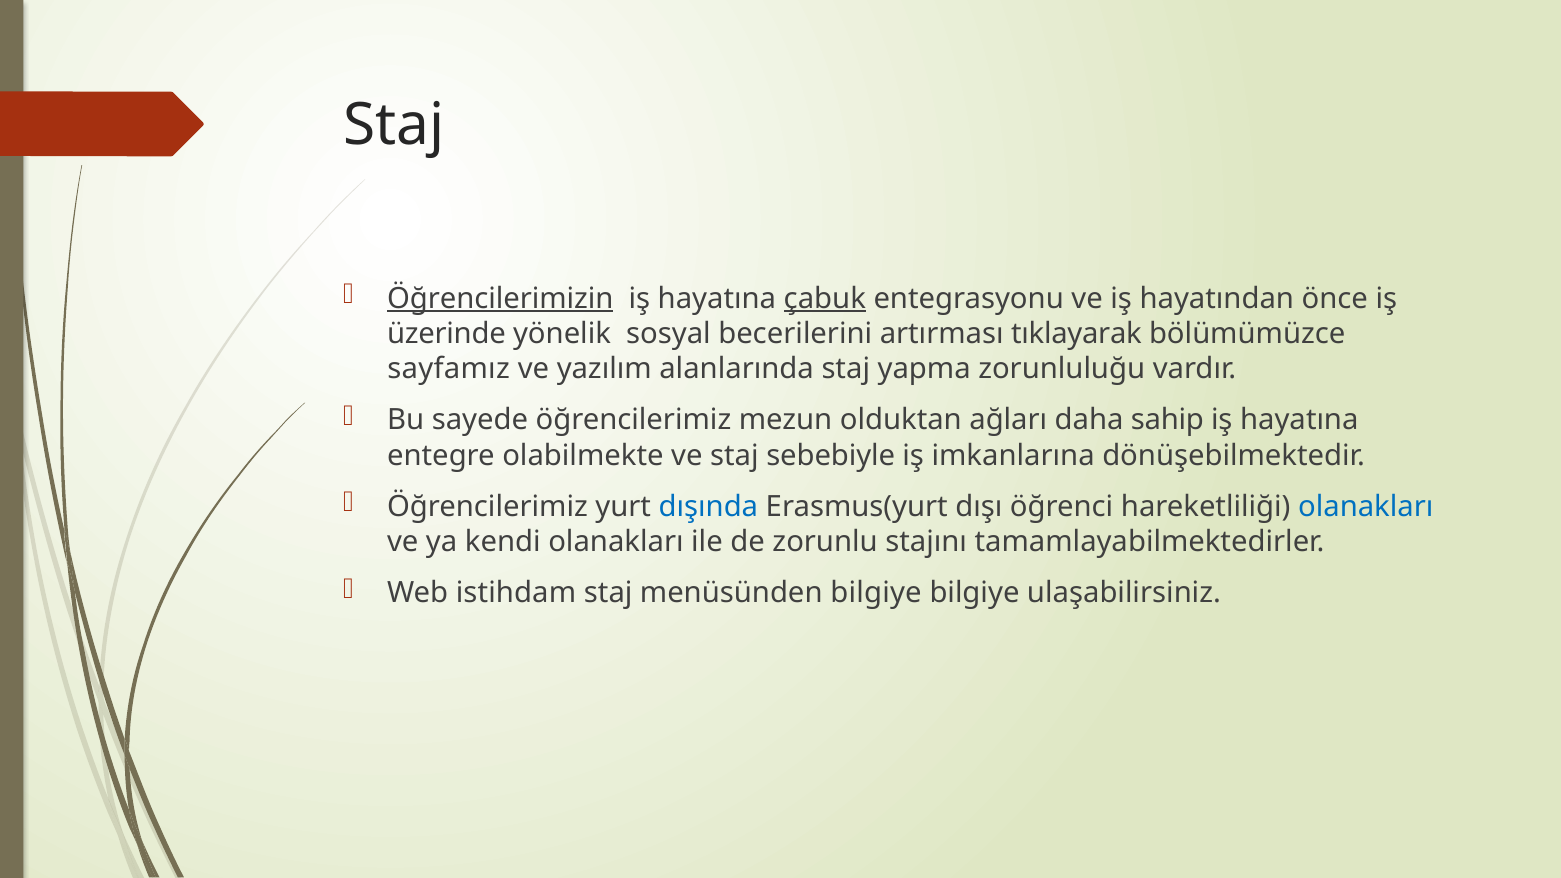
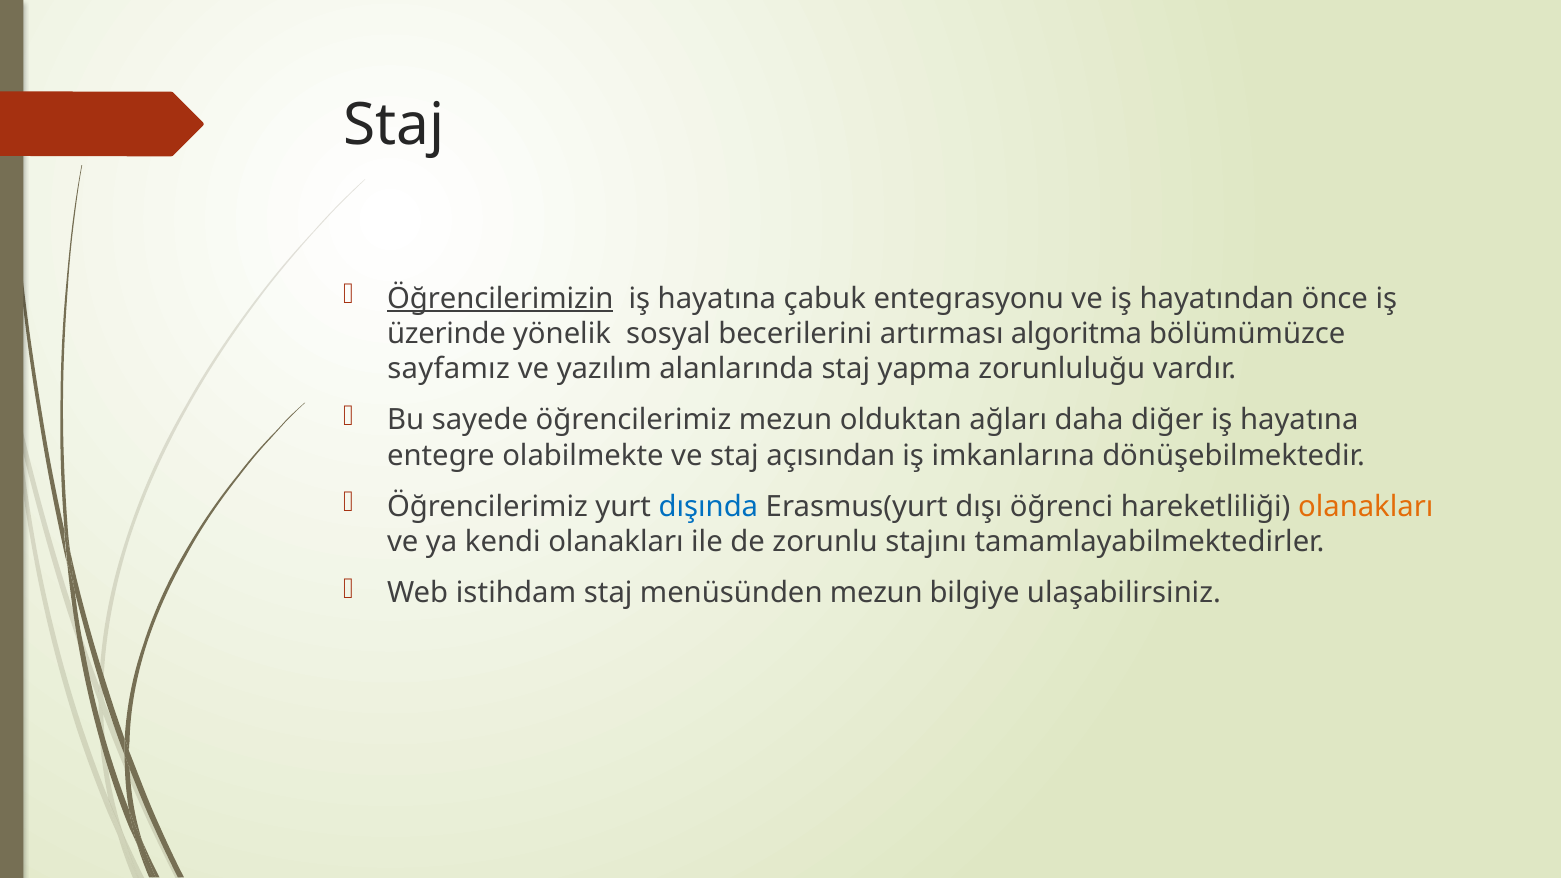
çabuk underline: present -> none (825, 299)
tıklayarak: tıklayarak -> algoritma (1076, 334)
sahip: sahip -> diğer (1167, 420)
sebebiyle: sebebiyle -> açısından (831, 455)
olanakları colour: blue -> orange (1366, 507)
menüsünden bilgiye: bilgiye -> mezun (876, 593)
